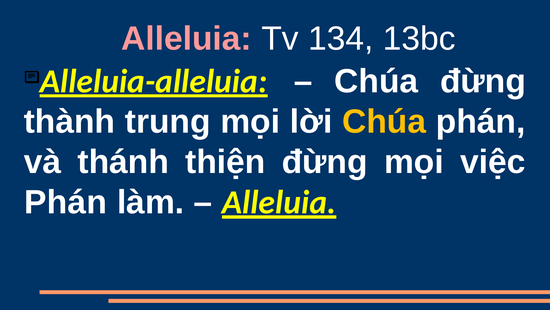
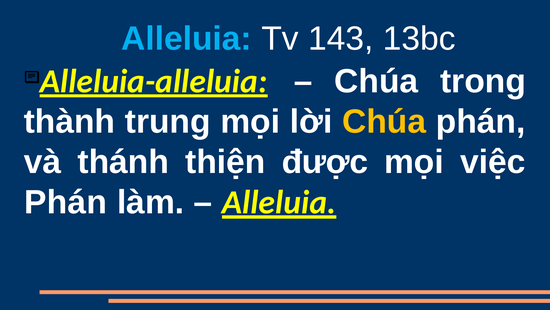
Alleluia colour: pink -> light blue (187, 39)
134: 134 -> 143 (341, 39)
Chúa đừng: đừng -> trong (483, 81)
thiện đừng: đừng -> được (325, 162)
